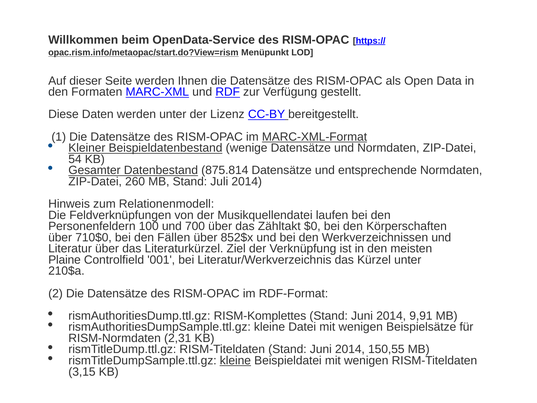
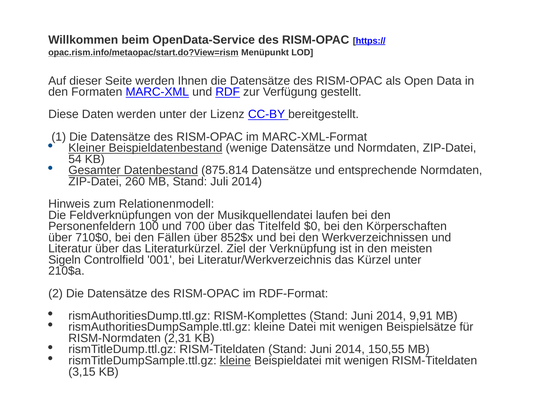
MARC-XML-Format underline: present -> none (315, 137)
Zähltakt: Zähltakt -> Titelfeld (279, 226)
Plaine: Plaine -> Sigeln (65, 260)
